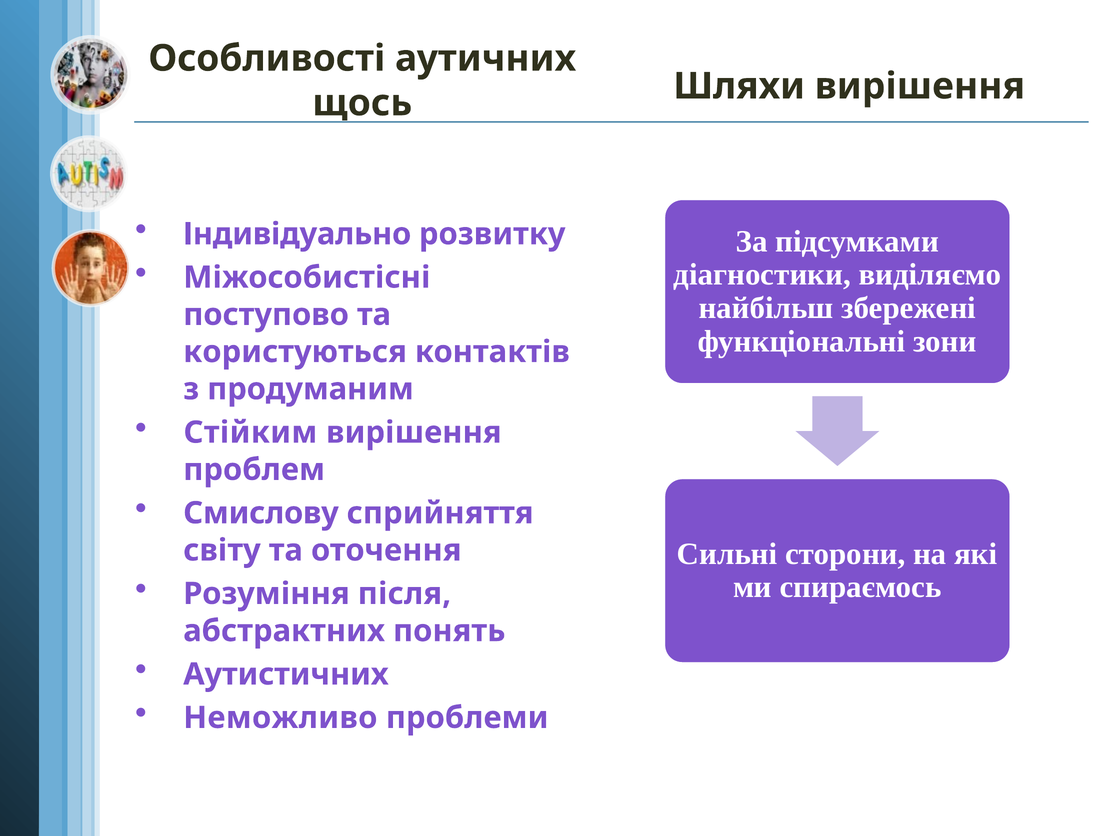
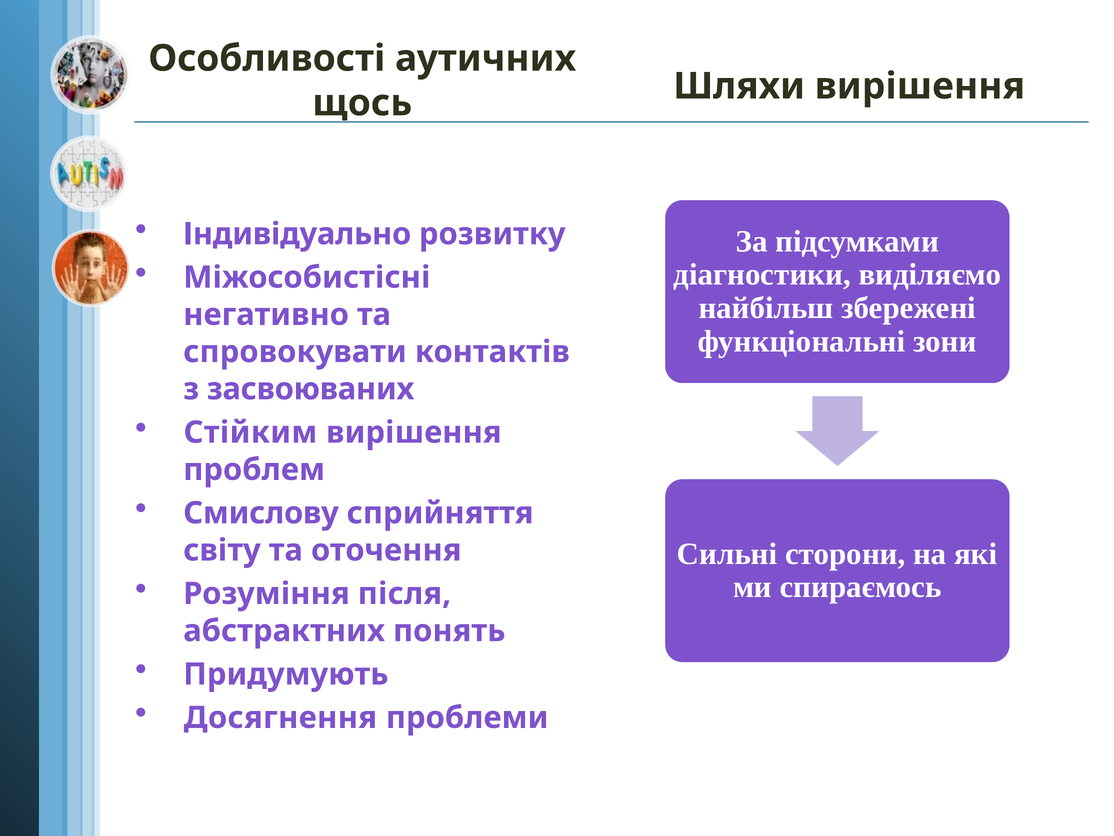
поступово: поступово -> негативно (266, 314)
користуються: користуються -> спровокувати (295, 352)
продуманим: продуманим -> засвоюваних (311, 389)
Аутистичних: Аутистичних -> Придумують (286, 674)
Неможливо: Неможливо -> Досягнення (280, 717)
